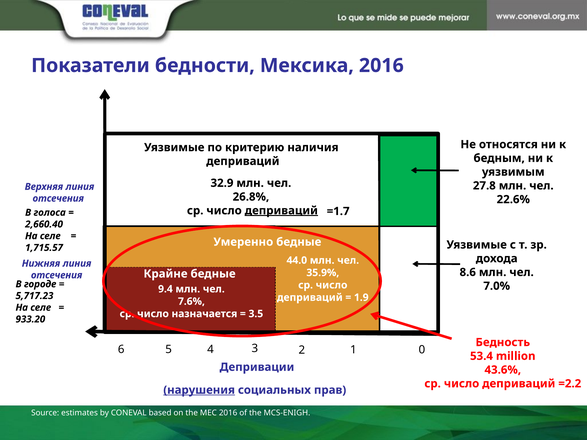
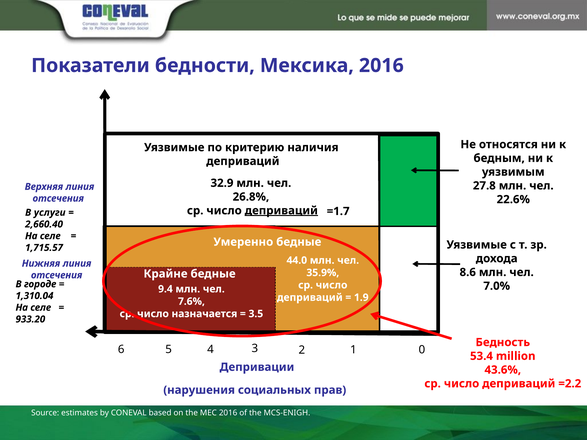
голоса: голоса -> услуги (50, 213)
5,717.23: 5,717.23 -> 1,310.04 (34, 296)
нарушения underline: present -> none (199, 390)
